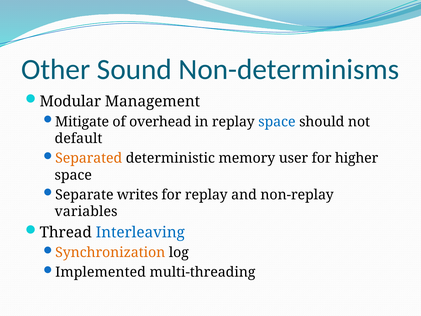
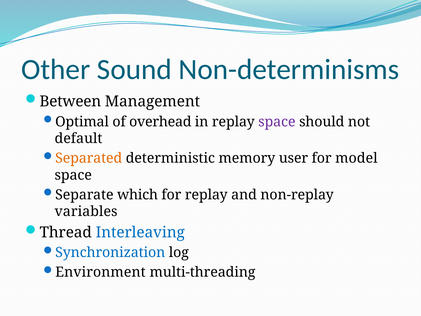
Modular: Modular -> Between (70, 101)
Mitigate: Mitigate -> Optimal (82, 122)
space colour: blue -> purple (277, 122)
higher: higher -> model (356, 158)
writes: writes -> which (138, 195)
Synchronization colour: orange -> blue (110, 252)
Implemented: Implemented -> Environment (100, 272)
